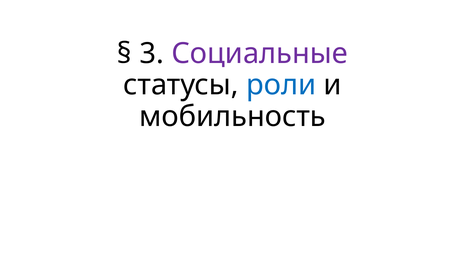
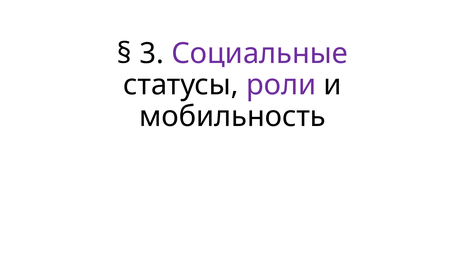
роли colour: blue -> purple (281, 85)
